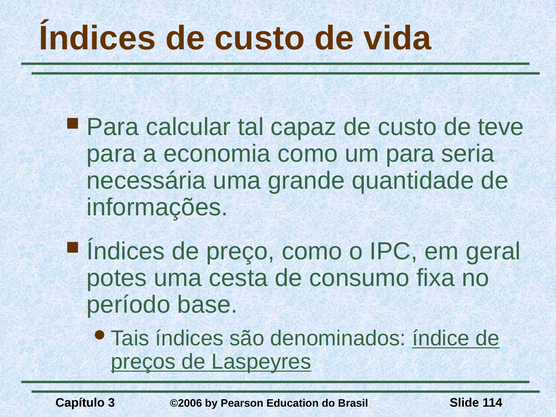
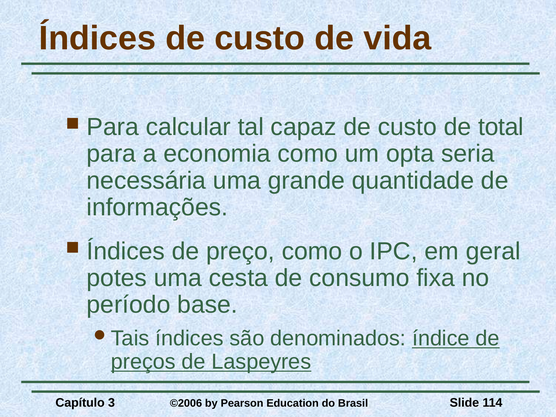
teve: teve -> total (501, 127)
um para: para -> opta (410, 154)
